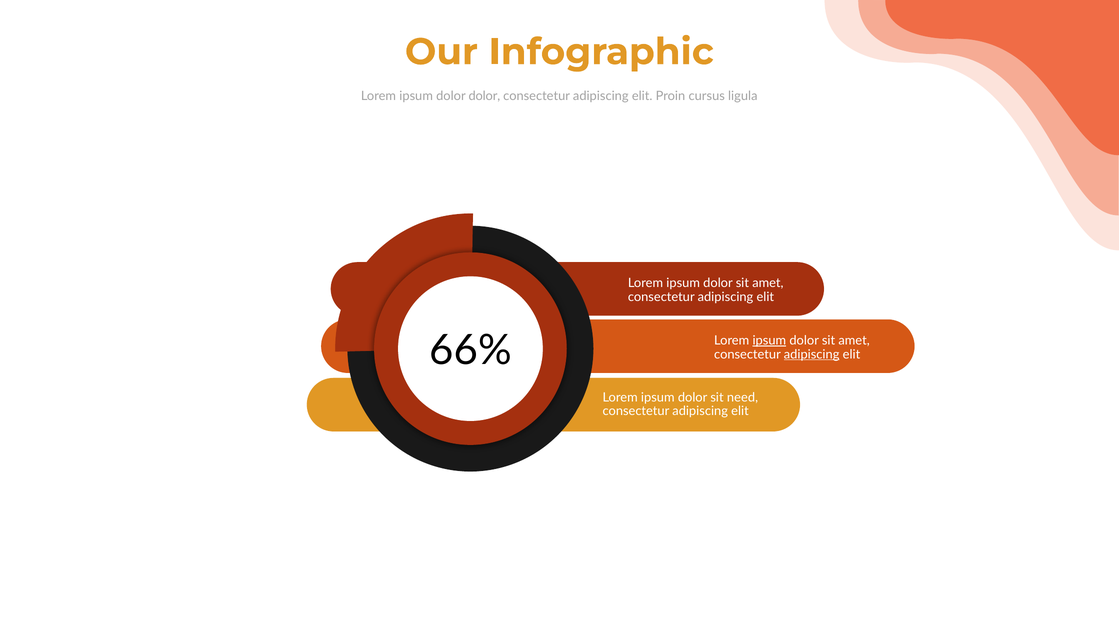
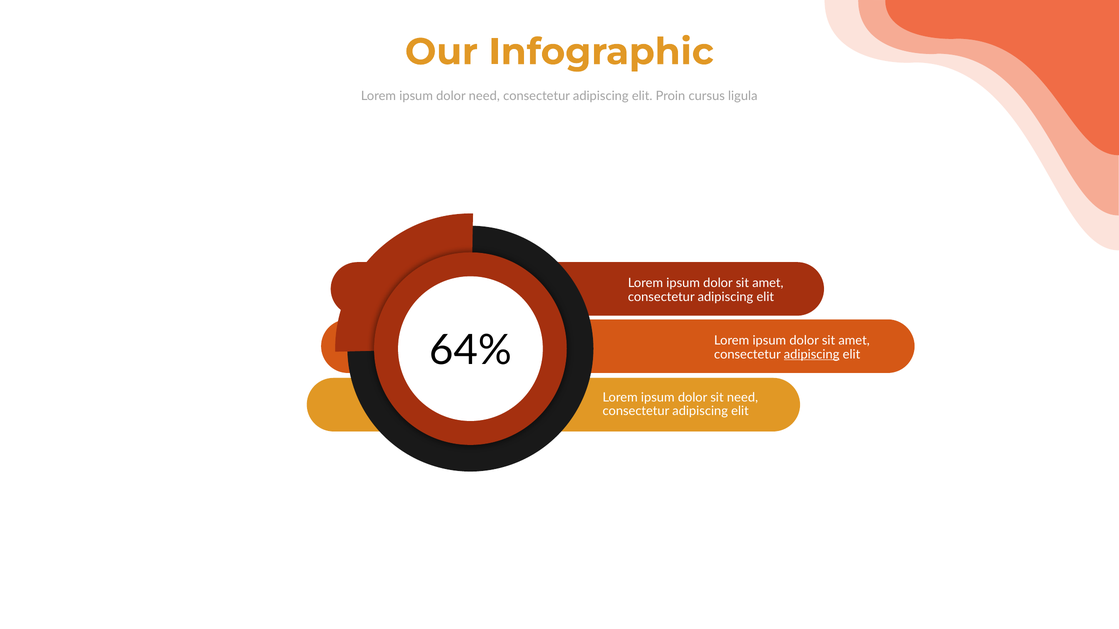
dolor dolor: dolor -> need (484, 96)
66%: 66% -> 64% (470, 351)
ipsum underline: present -> none (769, 341)
